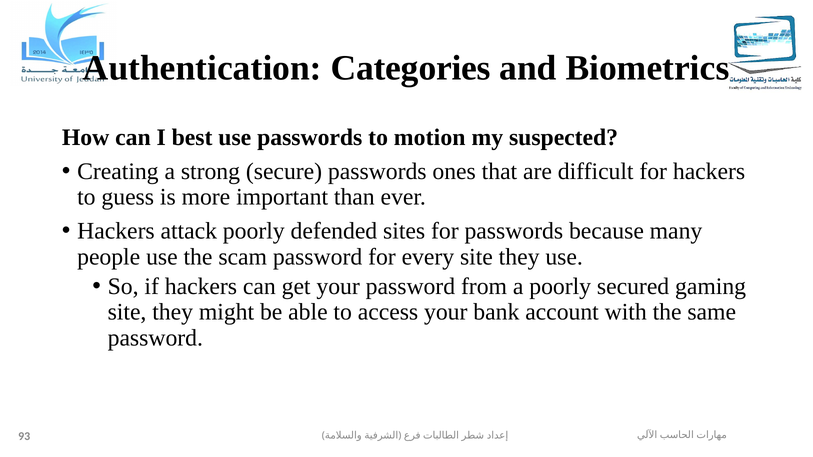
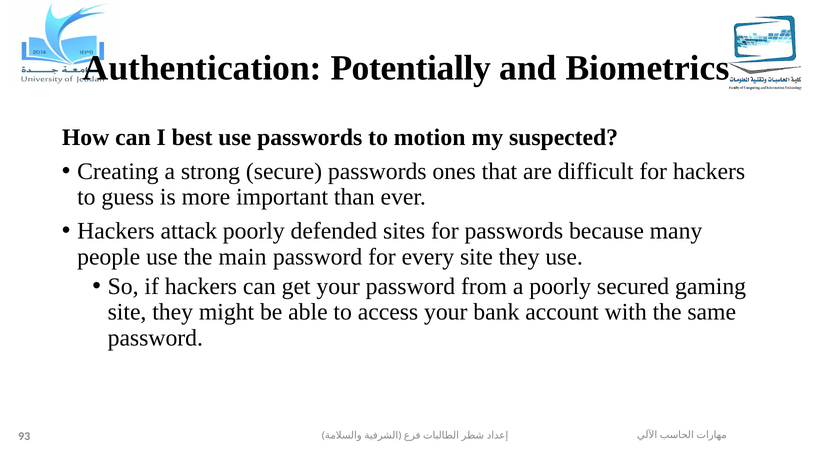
Categories: Categories -> Potentially (411, 68)
scam: scam -> main (243, 257)
